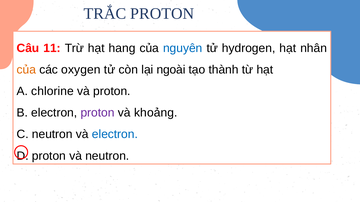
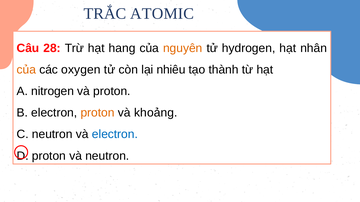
TRẮC PROTON: PROTON -> ATOMIC (162, 14)
11: 11 -> 28 (52, 48)
nguyên colour: blue -> orange (183, 48)
ngoài: ngoài -> nhiêu (171, 70)
chlorine: chlorine -> nitrogen (53, 91)
proton colour: purple -> orange (98, 113)
